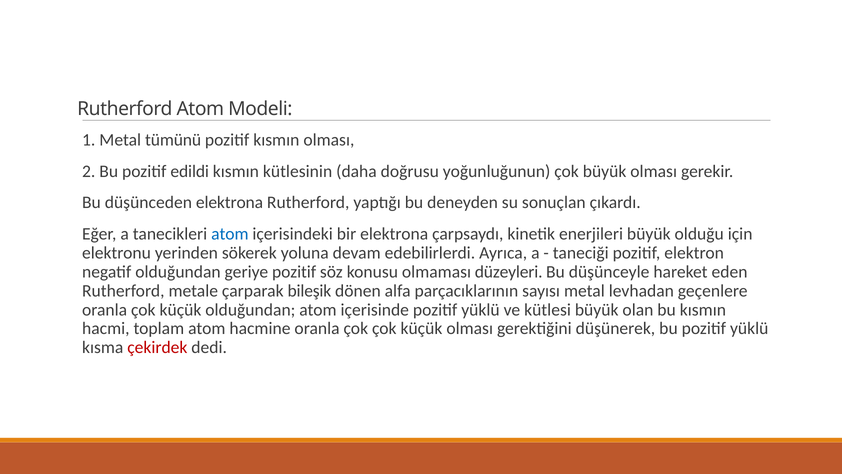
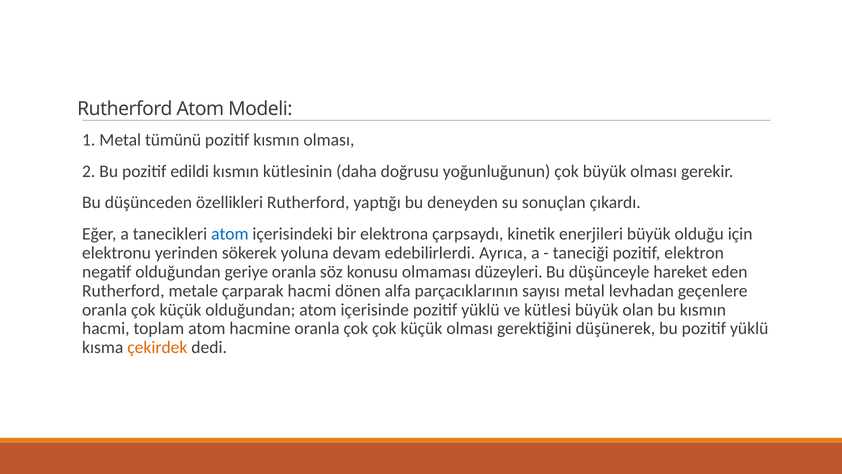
düşünceden elektrona: elektrona -> özellikleri (229, 202)
geriye pozitif: pozitif -> oranla (294, 272)
çarparak bileşik: bileşik -> hacmi (309, 291)
çekirdek colour: red -> orange (157, 347)
